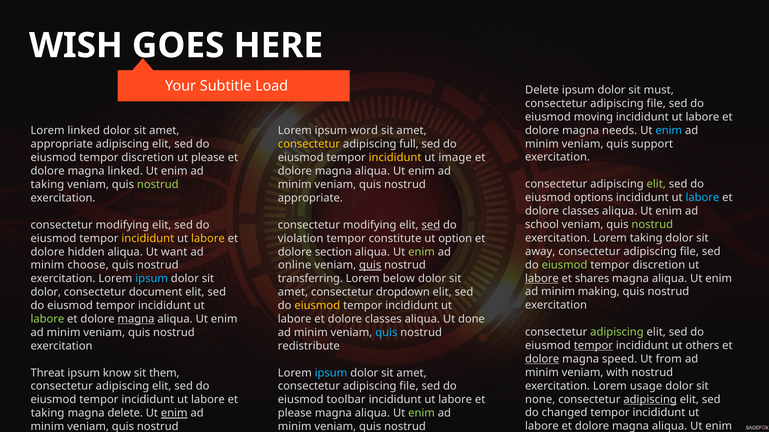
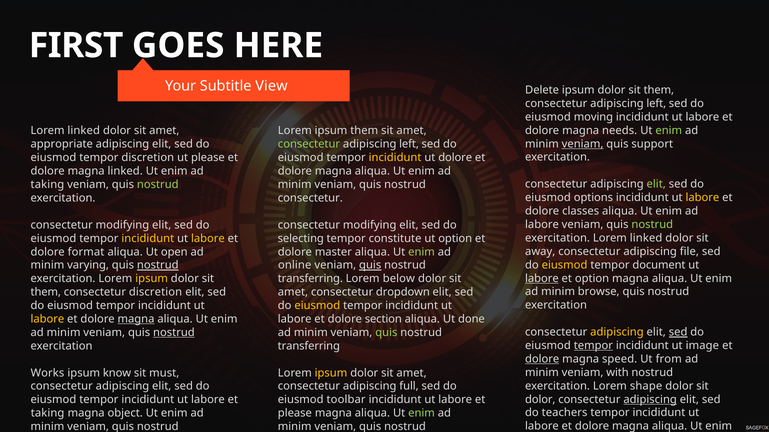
WISH: WISH -> FIRST (76, 46)
Load: Load -> View (271, 86)
must: must -> them (659, 90)
file: file -> left (656, 104)
enim colour: light blue -> light green (669, 131)
ipsum word: word -> them (364, 131)
veniam underline: none -> present (583, 144)
consectetur colour: yellow -> light green (309, 144)
full: full -> left (409, 144)
ut image: image -> dolore (455, 158)
labore colour: light blue -> yellow (702, 198)
appropriate: appropriate -> consectetur (310, 198)
school: school -> labore (542, 225)
sed underline: present -> none (431, 225)
exercitation Lorem taking: taking -> linked (646, 238)
violation: violation -> selecting (301, 239)
hidden: hidden -> format (86, 252)
want: want -> open (174, 252)
section: section -> master (333, 252)
eiusmod colour: light green -> yellow (565, 265)
discretion: discretion -> document (659, 265)
choose: choose -> varying (88, 266)
nostrud underline: none -> present (158, 266)
et shares: shares -> option (592, 279)
ipsum colour: light blue -> yellow (152, 279)
making: making -> browse (599, 292)
dolor: dolor -> them (46, 293)
consectetur document: document -> discretion (156, 293)
labore colour: light green -> yellow (47, 319)
classes: classes -> section (383, 319)
adipiscing colour: light green -> yellow (617, 333)
sed underline: none -> present (678, 333)
nostrud underline: none -> present (174, 333)
quis colour: light blue -> light green (386, 333)
others: others -> image (702, 346)
redistribute: redistribute -> transferring (309, 346)
Threat: Threat -> Works (48, 373)
them: them -> must (164, 373)
ipsum colour: light blue -> yellow (331, 373)
usage: usage -> shape (646, 386)
file: file -> full (409, 387)
none: none -> dolor (540, 400)
changed: changed -> teachers (565, 413)
magna delete: delete -> object (125, 414)
enim underline: present -> none (174, 414)
